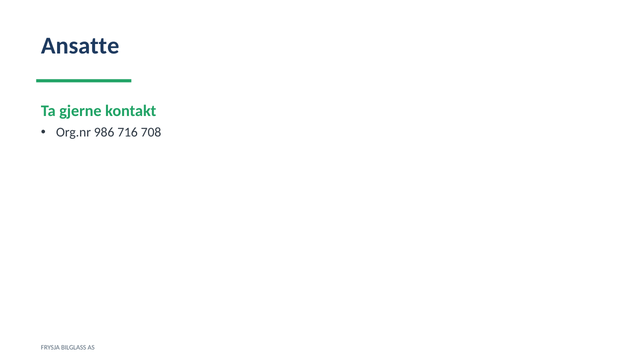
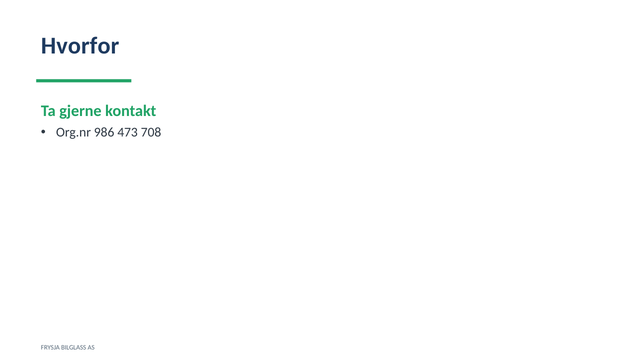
Ansatte: Ansatte -> Hvorfor (80, 46)
716: 716 -> 473 (128, 132)
